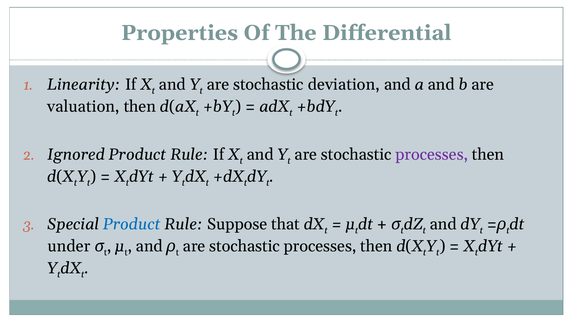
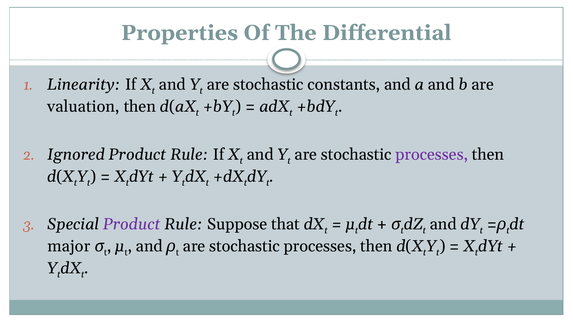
deviation: deviation -> constants (344, 85)
Product colour: blue -> purple (132, 224)
under: under -> major (69, 246)
